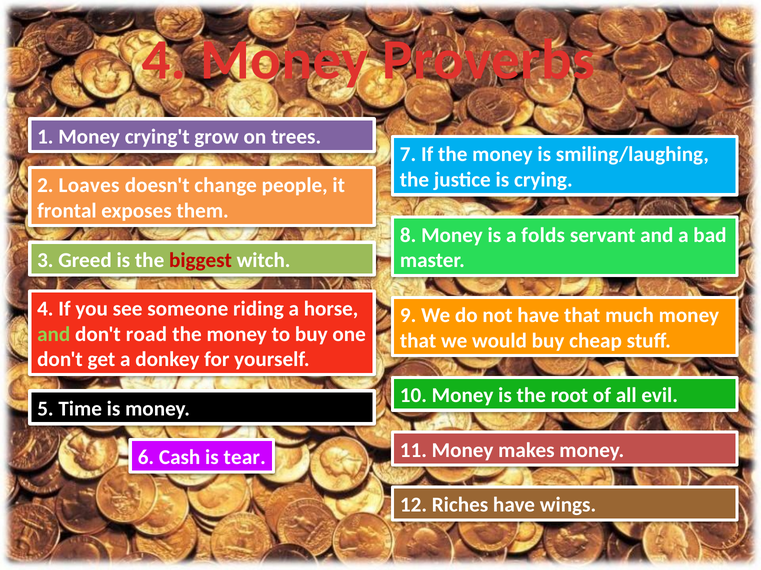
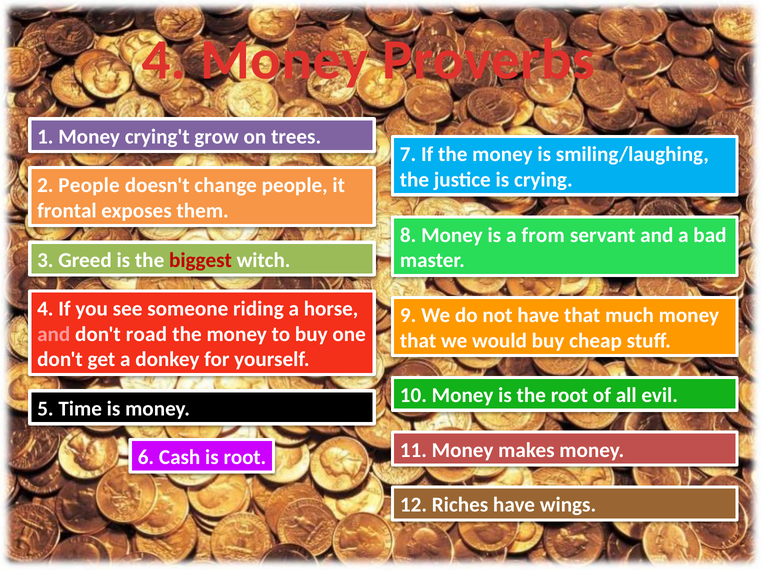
2 Loaves: Loaves -> People (89, 186)
folds: folds -> from (543, 235)
and colour: light green -> pink (54, 335)
is tear: tear -> root (245, 458)
